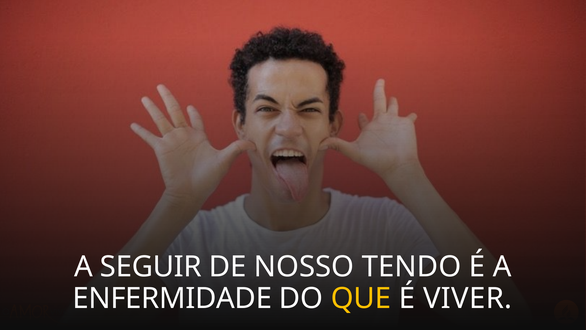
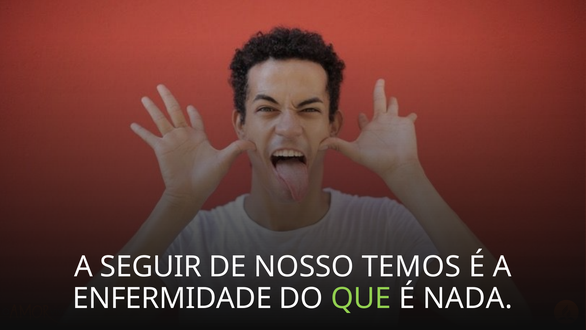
TENDO: TENDO -> TEMOS (411, 266)
QUE colour: yellow -> light green (361, 298)
VIVER: VIVER -> NADA (468, 298)
